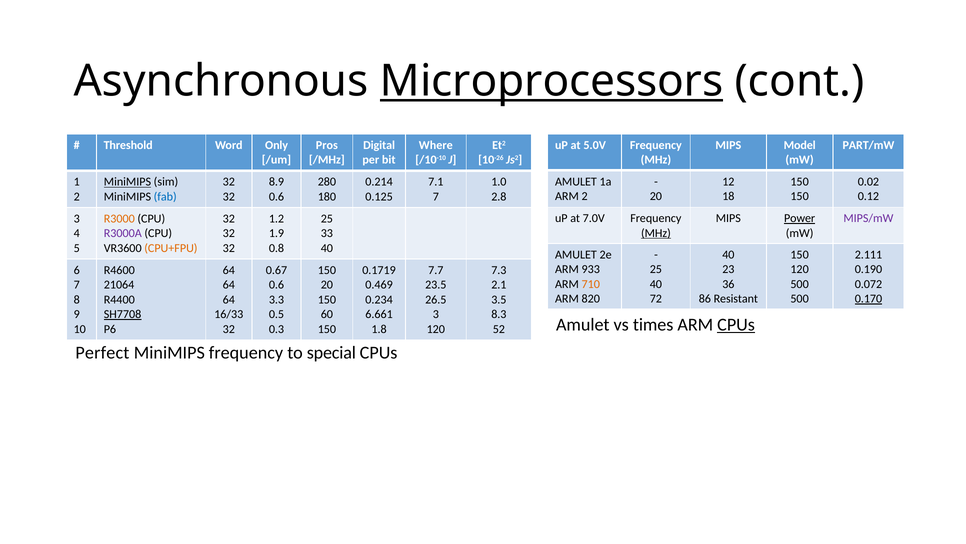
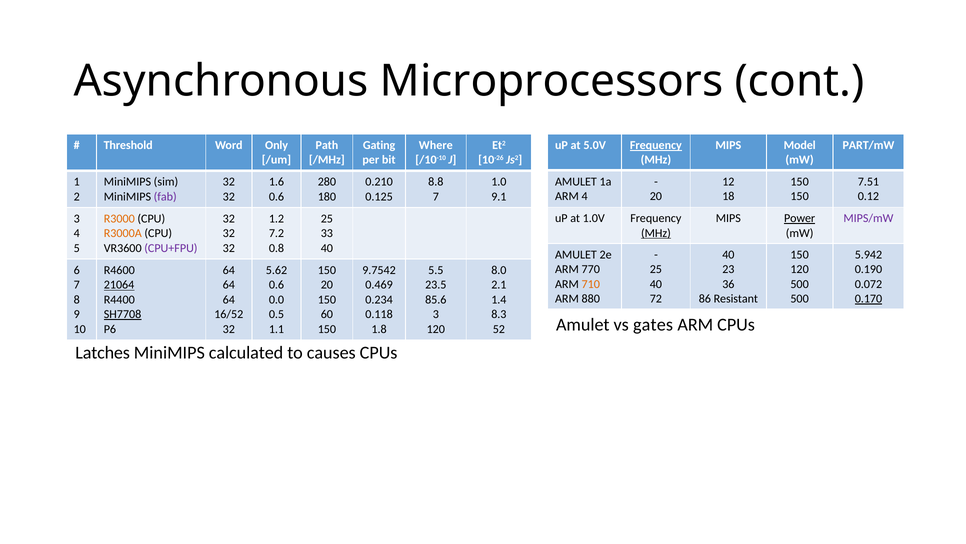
Microprocessors underline: present -> none (552, 81)
Pros: Pros -> Path (327, 145)
Digital: Digital -> Gating (379, 145)
Frequency underline: none -> present (656, 145)
0.02: 0.02 -> 7.51 (868, 181)
MiniMIPS underline: present -> none (127, 182)
8.9: 8.9 -> 1.6 (276, 182)
0.214: 0.214 -> 0.210 (379, 182)
7.1: 7.1 -> 8.8 (436, 182)
ARM 2: 2 -> 4 (585, 196)
fab colour: blue -> purple (165, 196)
2.8: 2.8 -> 9.1 (499, 196)
7.0V: 7.0V -> 1.0V (594, 218)
R3000A colour: purple -> orange (123, 233)
1.9: 1.9 -> 7.2 (276, 233)
CPU+FPU colour: orange -> purple (171, 248)
2.111: 2.111 -> 5.942 (868, 254)
933: 933 -> 770 (591, 269)
0.67: 0.67 -> 5.62 (276, 270)
0.1719: 0.1719 -> 9.7542 (379, 270)
7.7: 7.7 -> 5.5 (436, 270)
7.3: 7.3 -> 8.0 (499, 270)
21064 underline: none -> present (119, 285)
820: 820 -> 880 (591, 299)
3.3: 3.3 -> 0.0 (276, 299)
26.5: 26.5 -> 85.6 (436, 299)
3.5: 3.5 -> 1.4 (499, 299)
16/33: 16/33 -> 16/52 (229, 314)
6.661: 6.661 -> 0.118 (379, 314)
times: times -> gates (653, 324)
CPUs underline: present -> none (736, 324)
0.3: 0.3 -> 1.1 (276, 329)
Perfect: Perfect -> Latches (103, 353)
MiniMIPS frequency: frequency -> calculated (246, 353)
special: special -> causes (331, 353)
